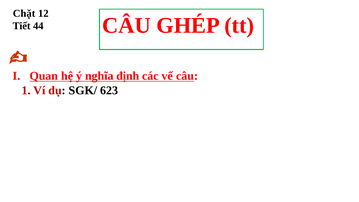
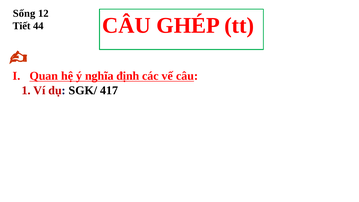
Chặt: Chặt -> Sống (24, 13)
623: 623 -> 417 (109, 90)
